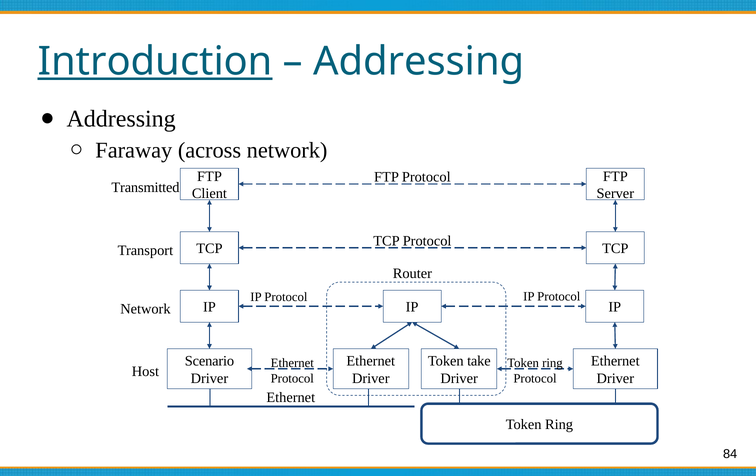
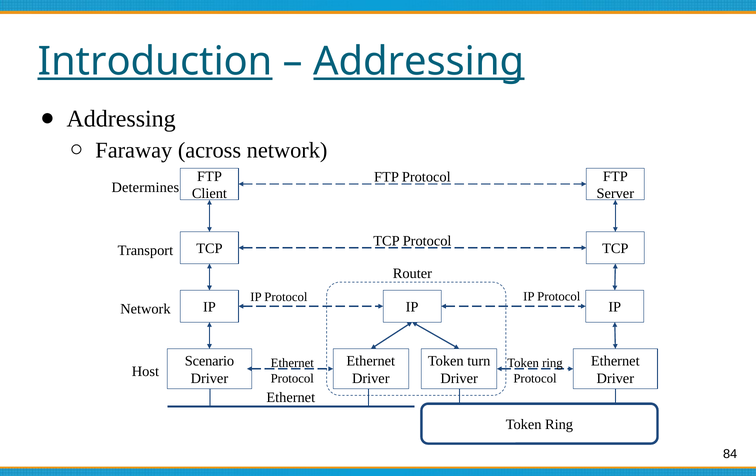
Addressing underline: none -> present (419, 62)
Transmitted: Transmitted -> Determines (145, 188)
take: take -> turn (479, 361)
